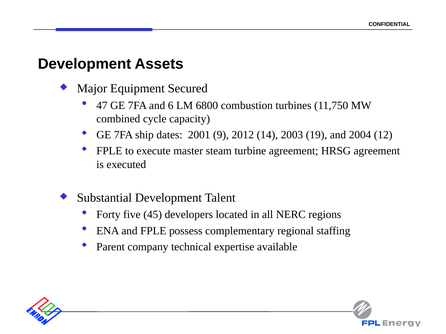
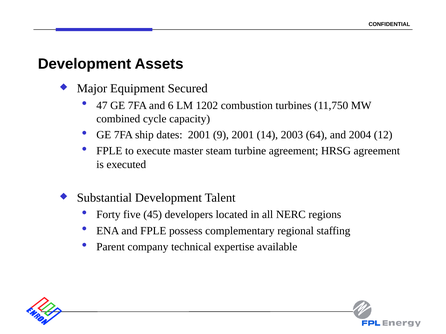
6800: 6800 -> 1202 (207, 105)
9 2012: 2012 -> 2001 (243, 135)
19: 19 -> 64 (317, 135)
